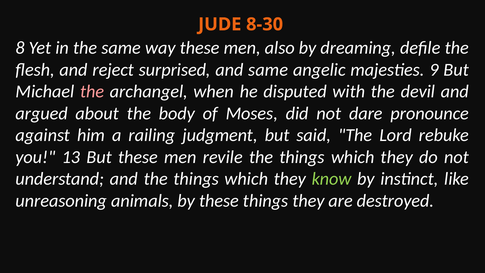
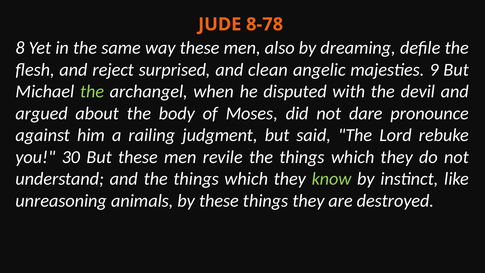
8-30: 8-30 -> 8-78 (265, 24)
and same: same -> clean (268, 70)
the colour: pink -> light green (92, 92)
13: 13 -> 30 (71, 157)
